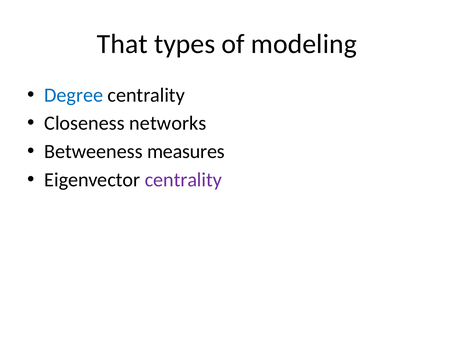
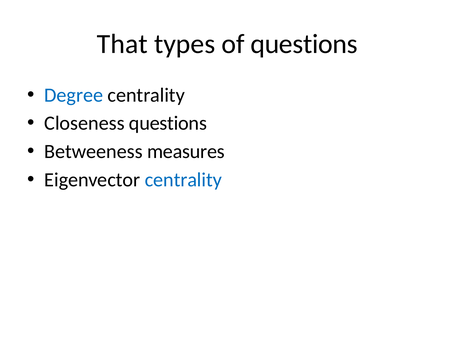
of modeling: modeling -> questions (304, 44)
Closeness networks: networks -> questions (168, 123)
centrality colour: purple -> blue (183, 180)
